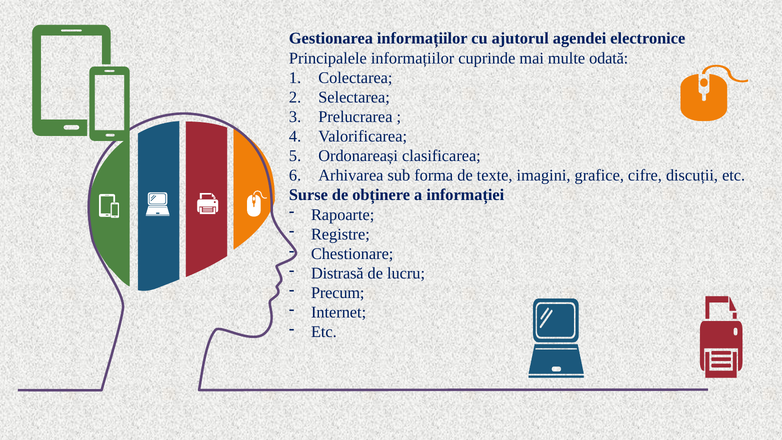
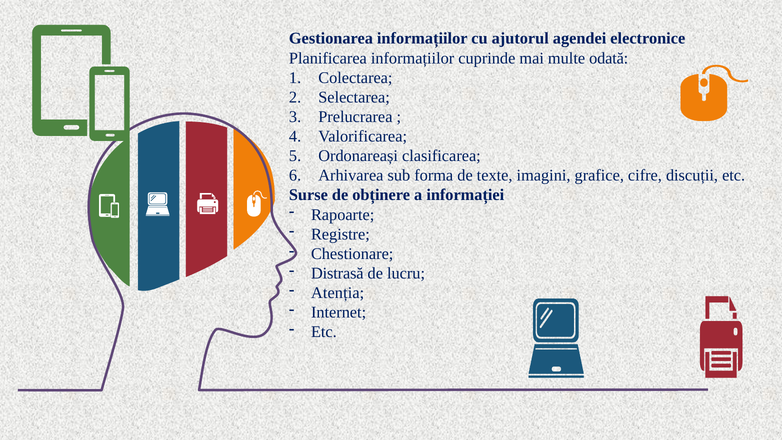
Principalele: Principalele -> Planificarea (328, 58)
Precum: Precum -> Atenția (338, 293)
